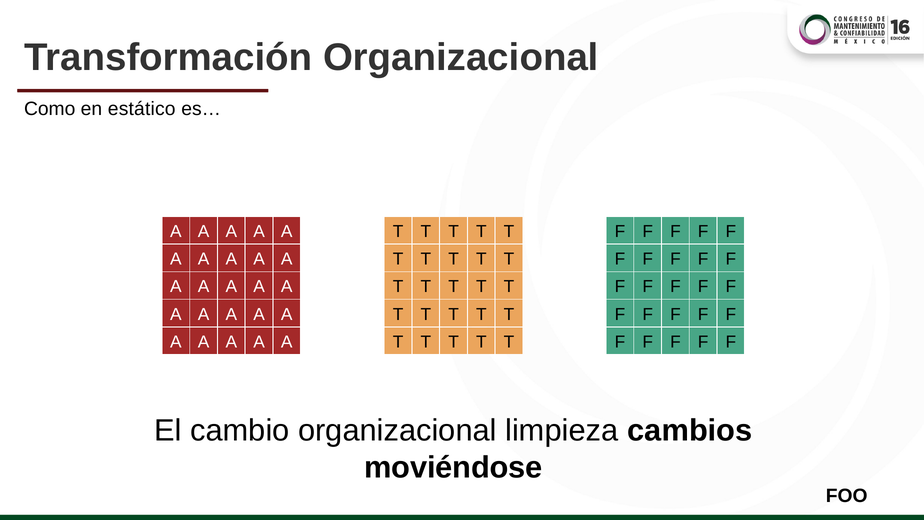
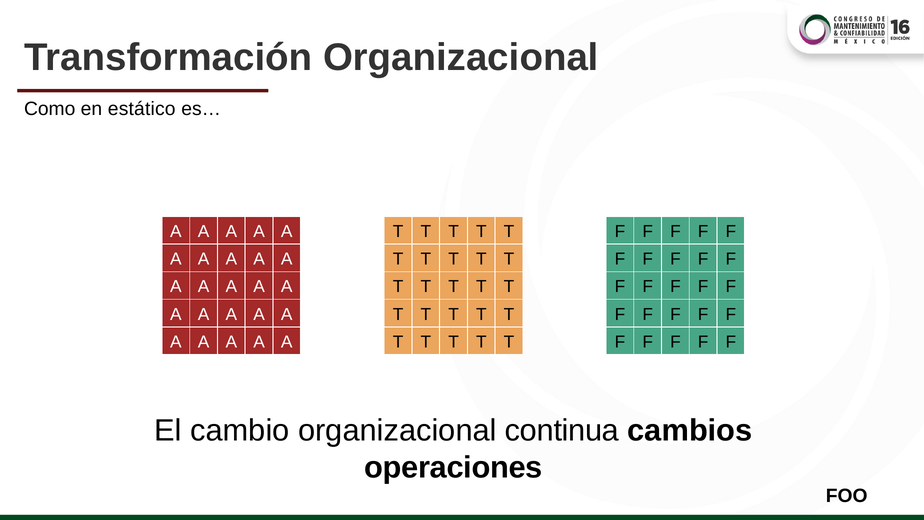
limpieza: limpieza -> continua (562, 431)
moviéndose: moviéndose -> operaciones (453, 468)
